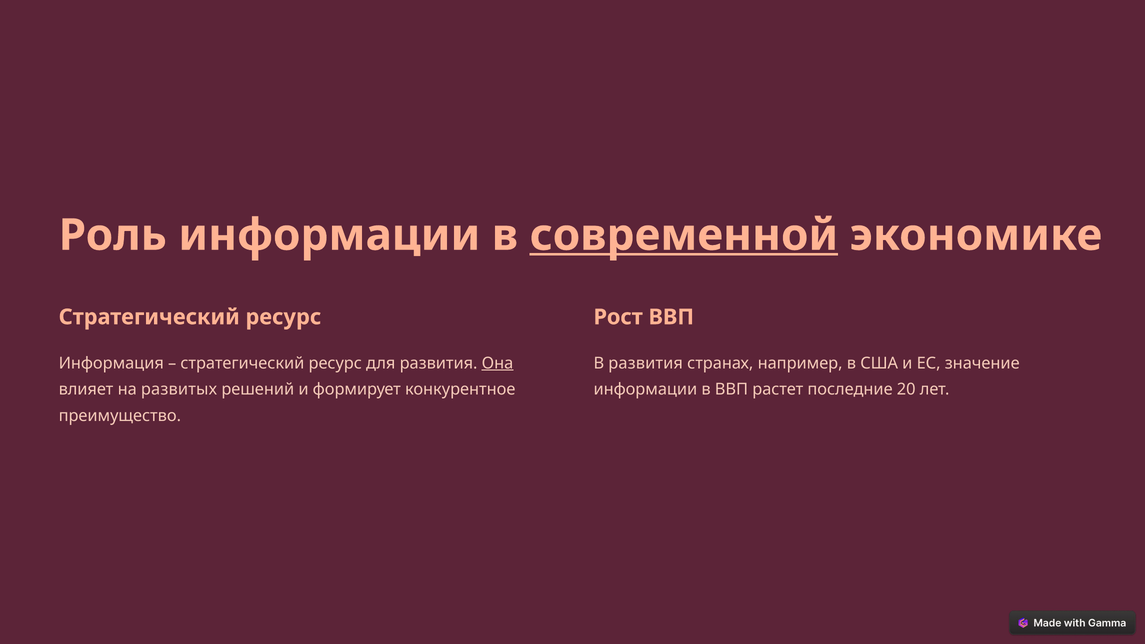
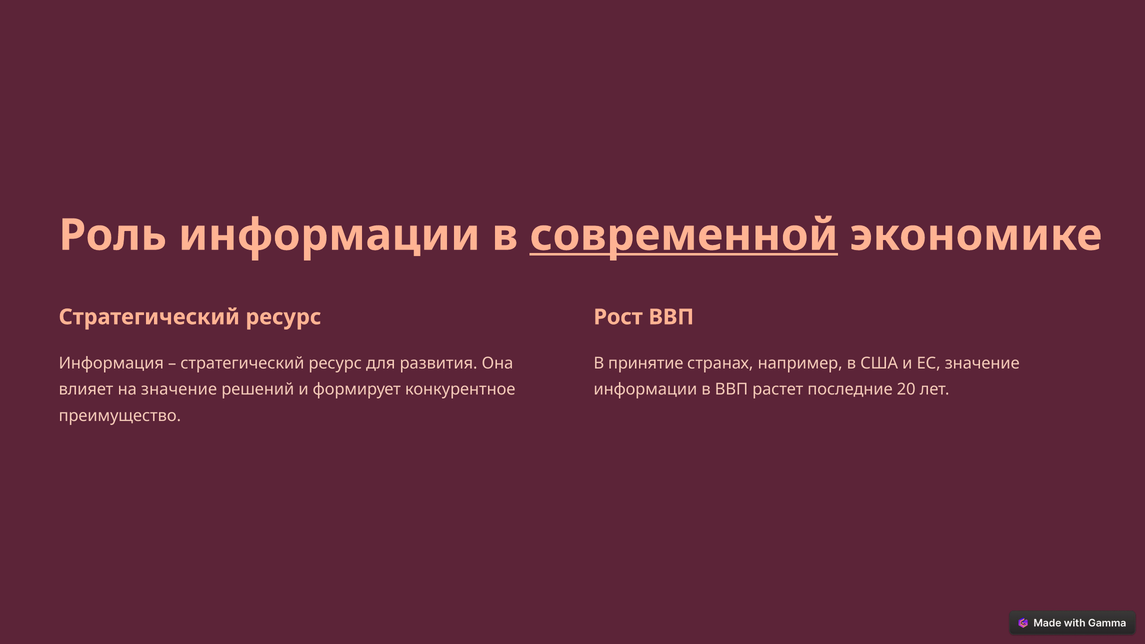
Она underline: present -> none (498, 363)
В развития: развития -> принятие (646, 363)
на развитых: развитых -> значение (179, 389)
